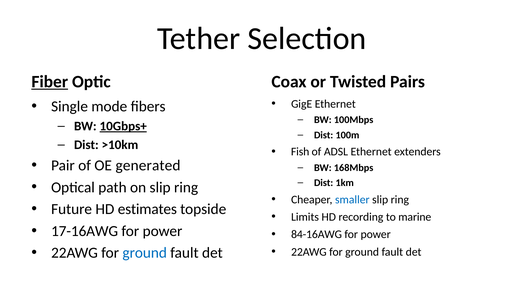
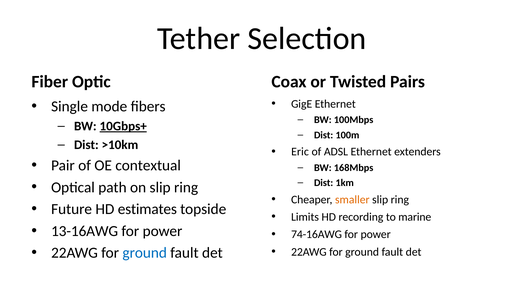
Fiber underline: present -> none (50, 82)
Fish: Fish -> Eric (300, 152)
generated: generated -> contextual (148, 165)
smaller colour: blue -> orange (352, 199)
17-16AWG: 17-16AWG -> 13-16AWG (85, 231)
84-16AWG: 84-16AWG -> 74-16AWG (317, 234)
